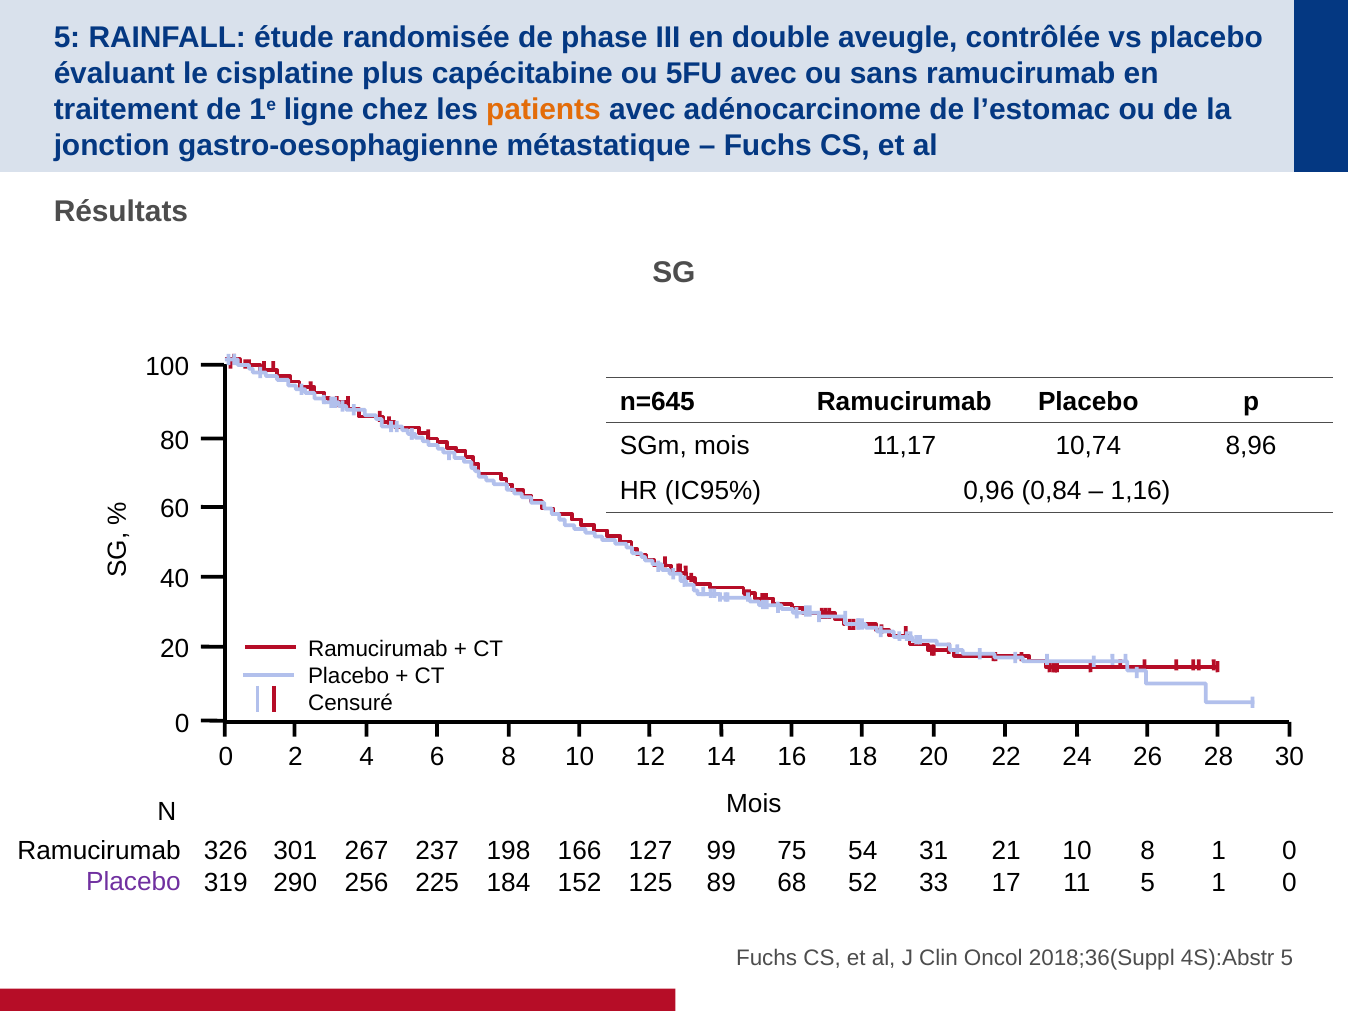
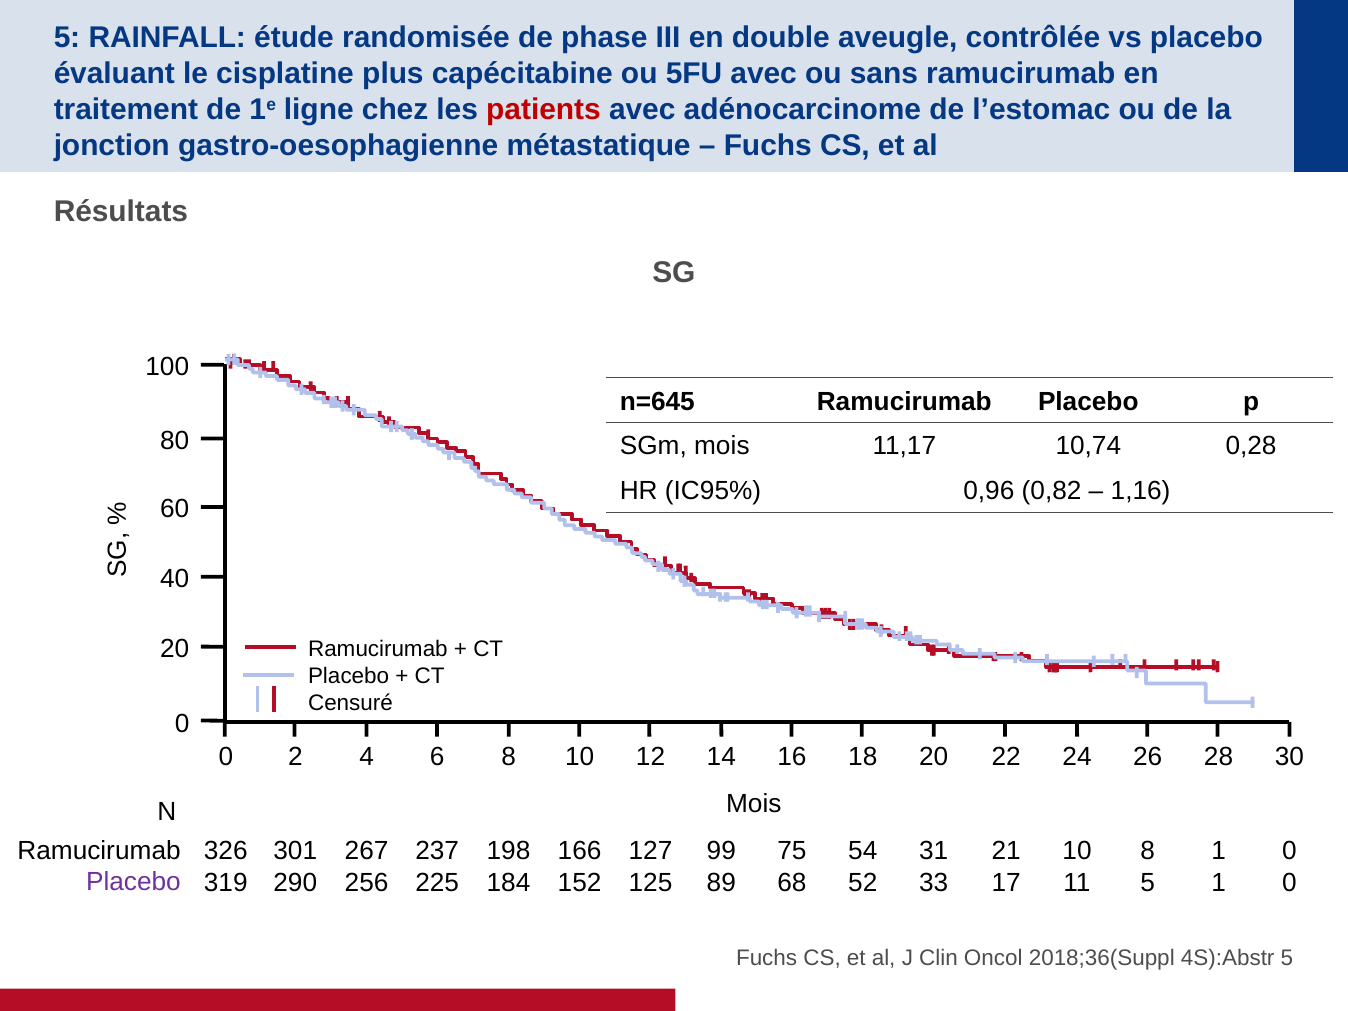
patients colour: orange -> red (543, 109)
8,96: 8,96 -> 0,28 (1251, 445)
0,84: 0,84 -> 0,82 (1052, 490)
